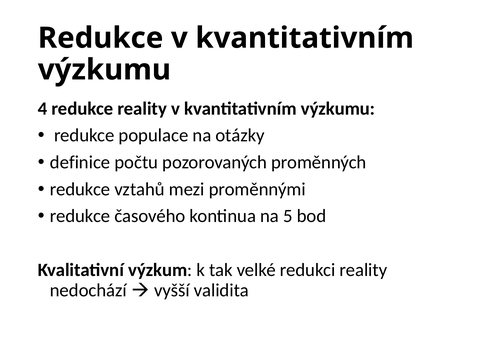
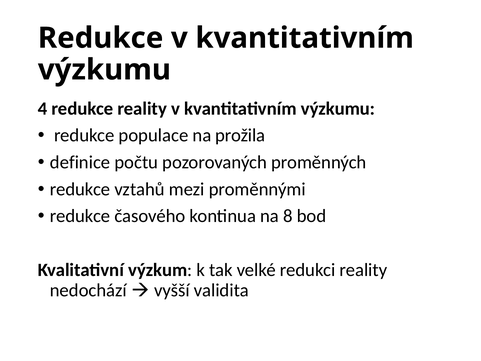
otázky: otázky -> prožila (240, 135)
5: 5 -> 8 (288, 216)
